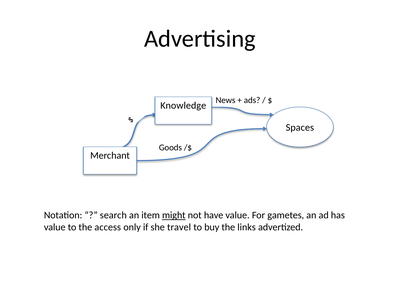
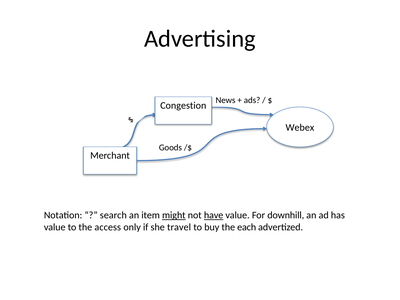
Knowledge: Knowledge -> Congestion (183, 106)
Spaces: Spaces -> Webex (300, 128)
have underline: none -> present (214, 215)
gametes: gametes -> downhill (286, 215)
links: links -> each (247, 227)
